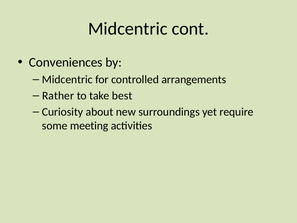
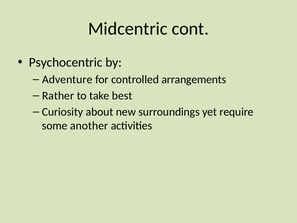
Conveniences: Conveniences -> Psychocentric (66, 62)
Midcentric: Midcentric -> Adventure (67, 79)
meeting: meeting -> another (89, 126)
